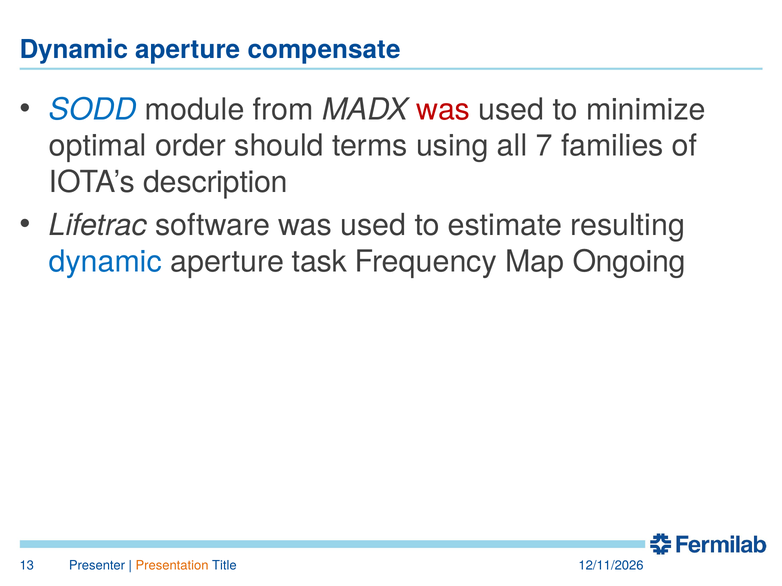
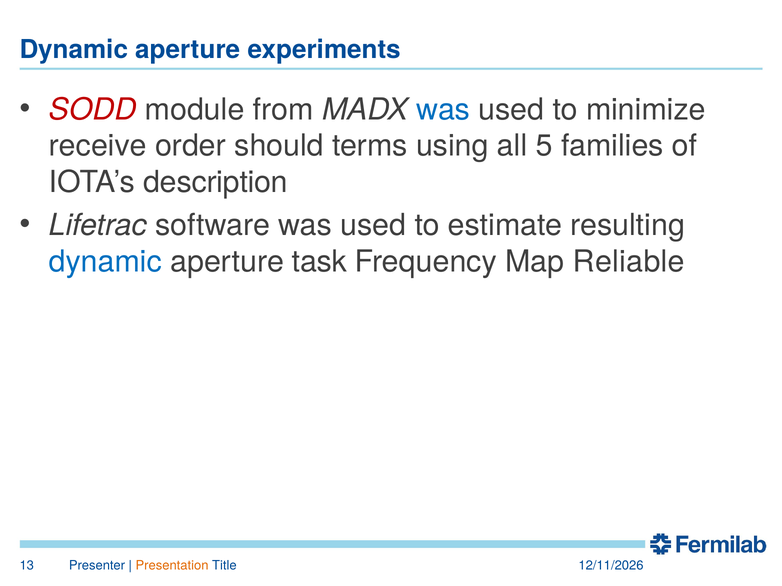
compensate: compensate -> experiments (324, 50)
SODD colour: blue -> red (93, 110)
was colour: red -> blue (443, 110)
optimal: optimal -> receive (98, 146)
7: 7 -> 5 (544, 146)
Ongoing: Ongoing -> Reliable (629, 262)
